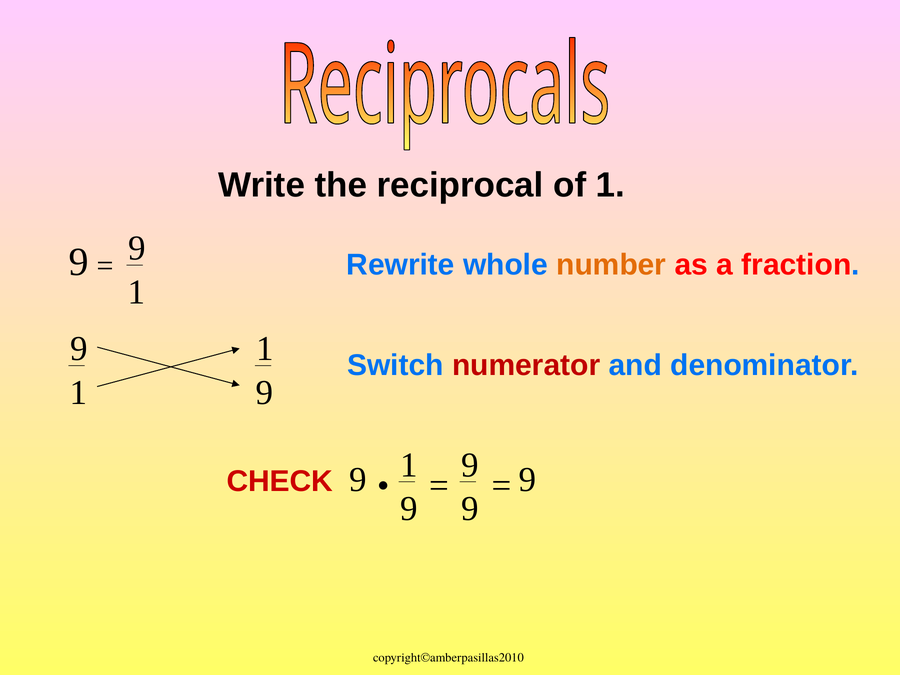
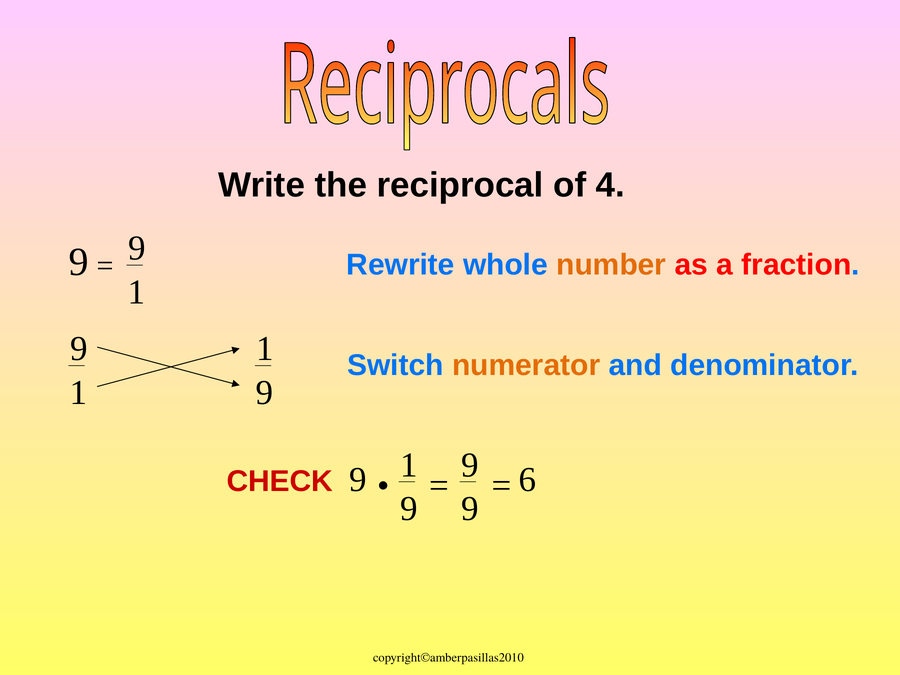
of 1: 1 -> 4 (610, 185)
numerator colour: red -> orange (526, 365)
9: 9 -> 6 (527, 480)
